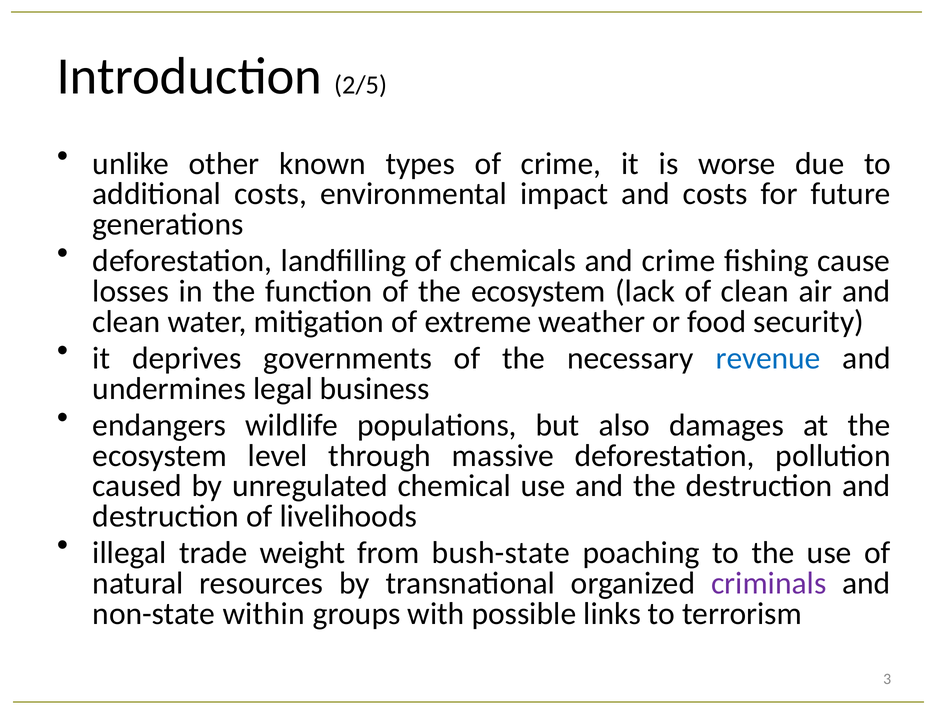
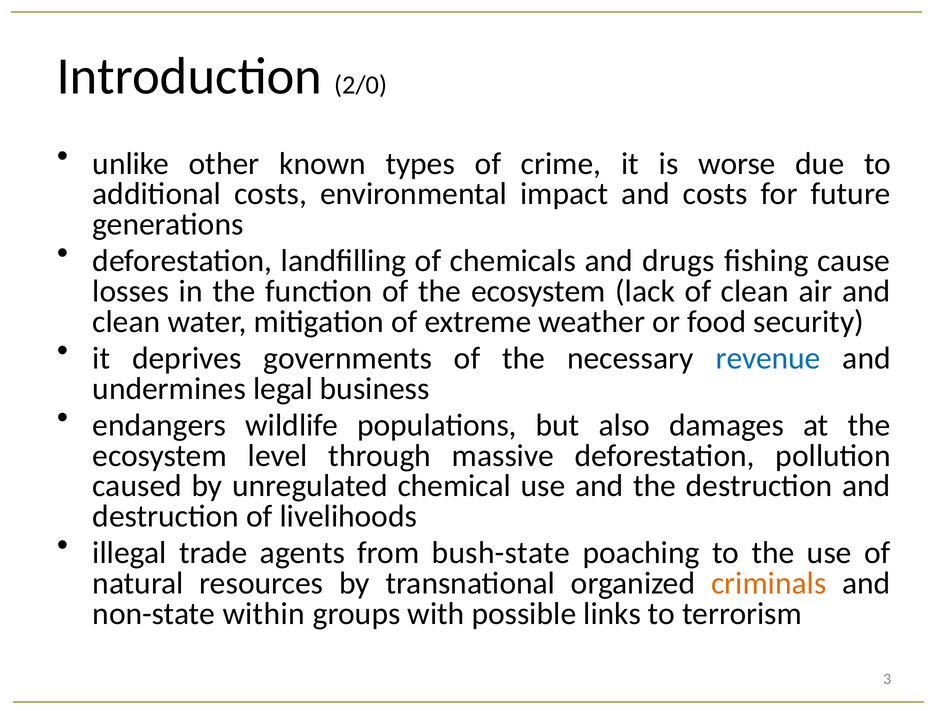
2/5: 2/5 -> 2/0 (361, 85)
and crime: crime -> drugs (678, 261)
weight: weight -> agents (302, 553)
criminals colour: purple -> orange (769, 583)
